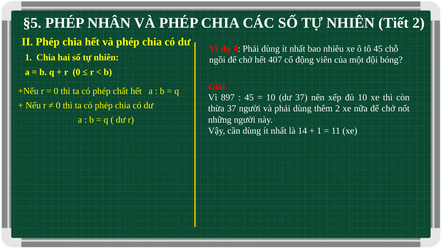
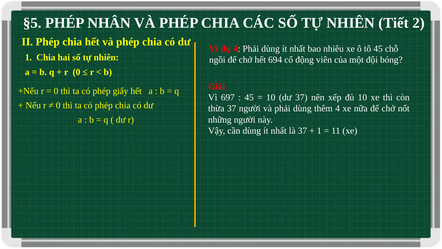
407: 407 -> 694 (275, 60)
chất: chất -> giấy (121, 91)
897: 897 -> 697 (228, 97)
thêm 2: 2 -> 4 (338, 108)
là 14: 14 -> 37 (302, 130)
